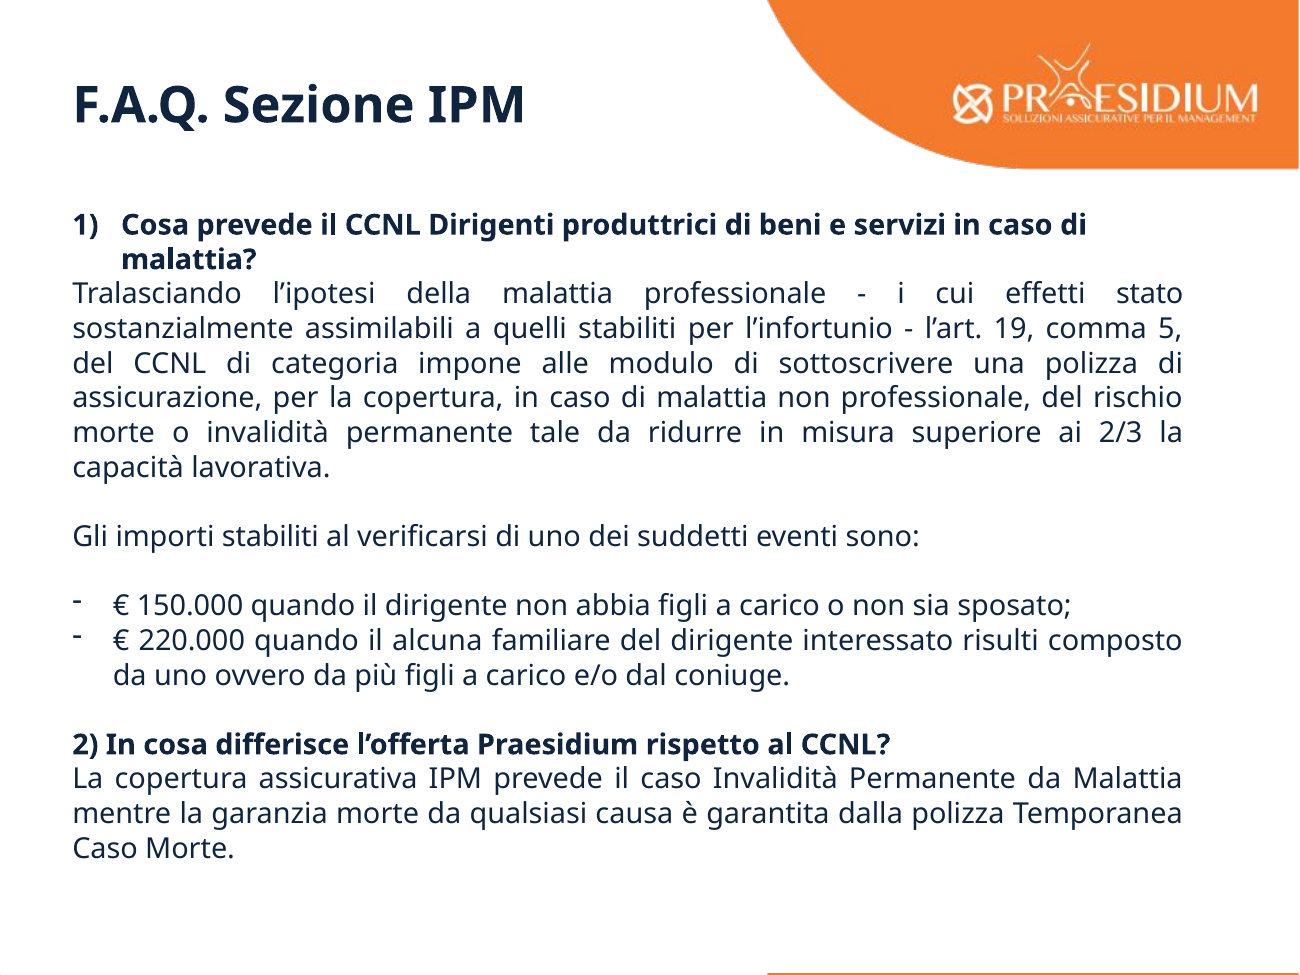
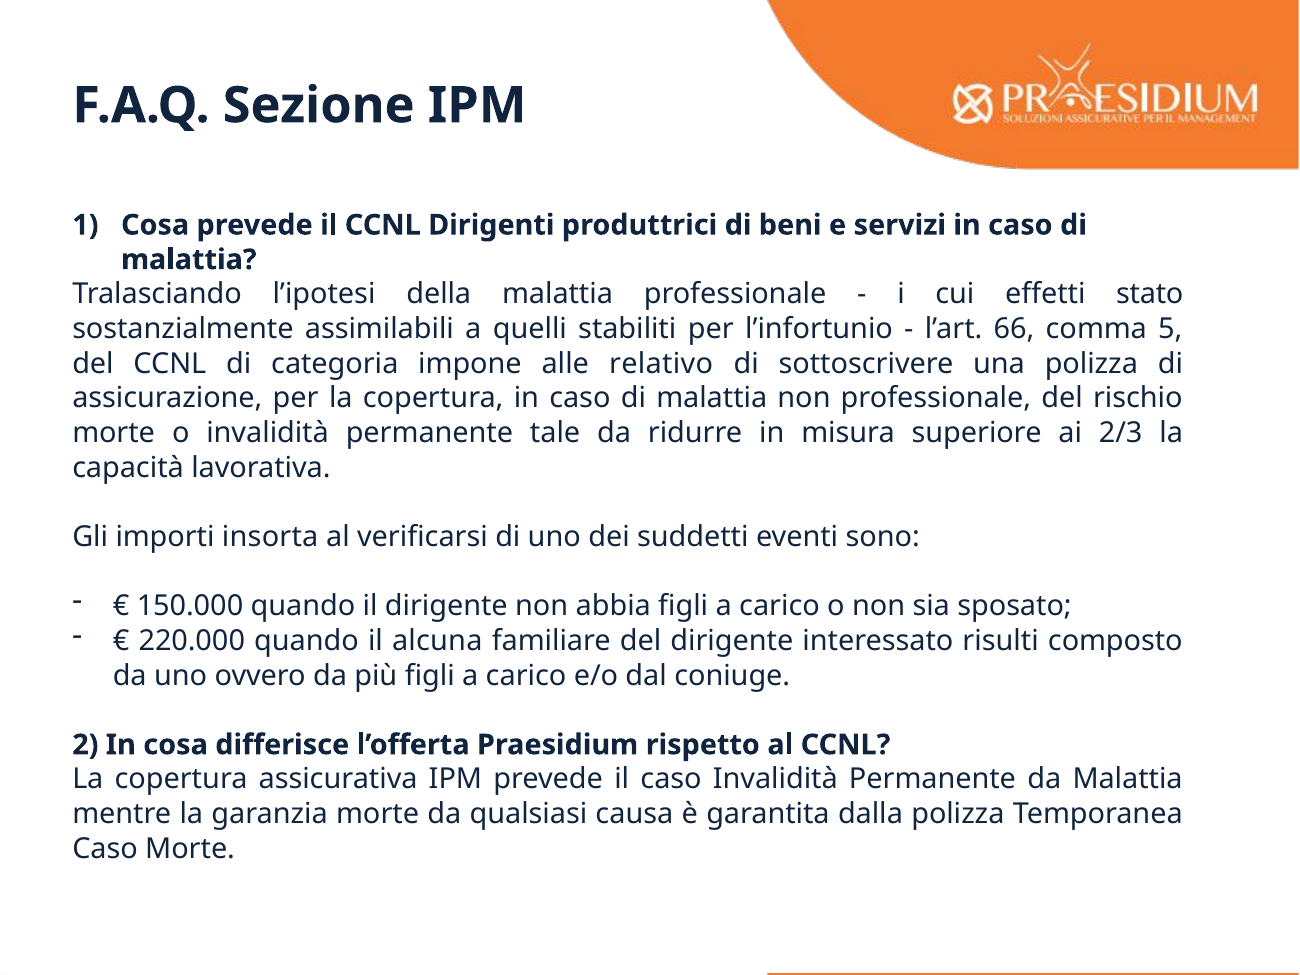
19: 19 -> 66 (1014, 329)
modulo: modulo -> relativo (661, 364)
importi stabiliti: stabiliti -> insorta (270, 537)
